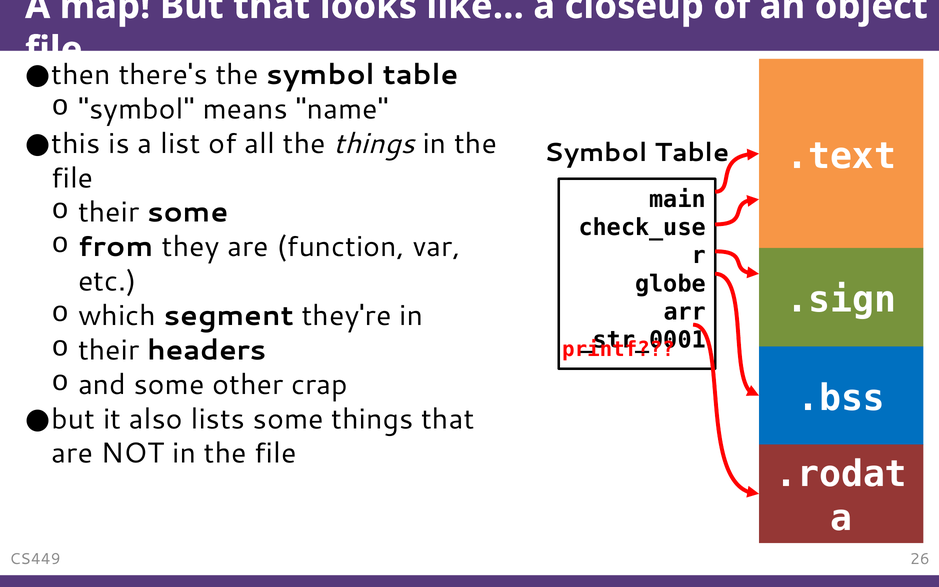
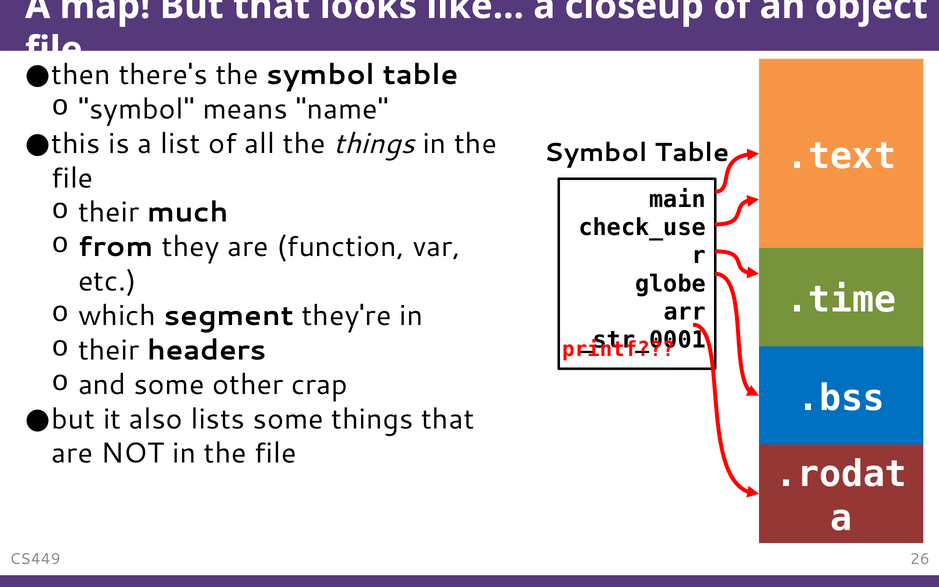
their some: some -> much (188, 212)
.sign: .sign -> .time (841, 300)
